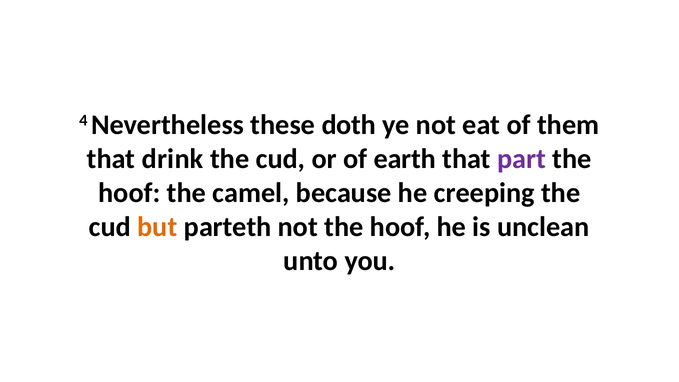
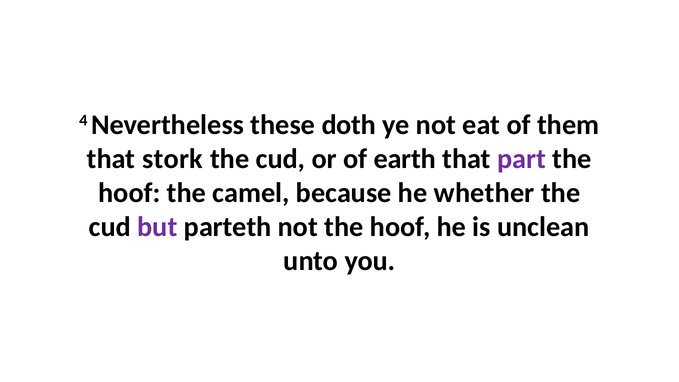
drink: drink -> stork (173, 159)
creeping: creeping -> whether (484, 193)
but colour: orange -> purple (157, 227)
